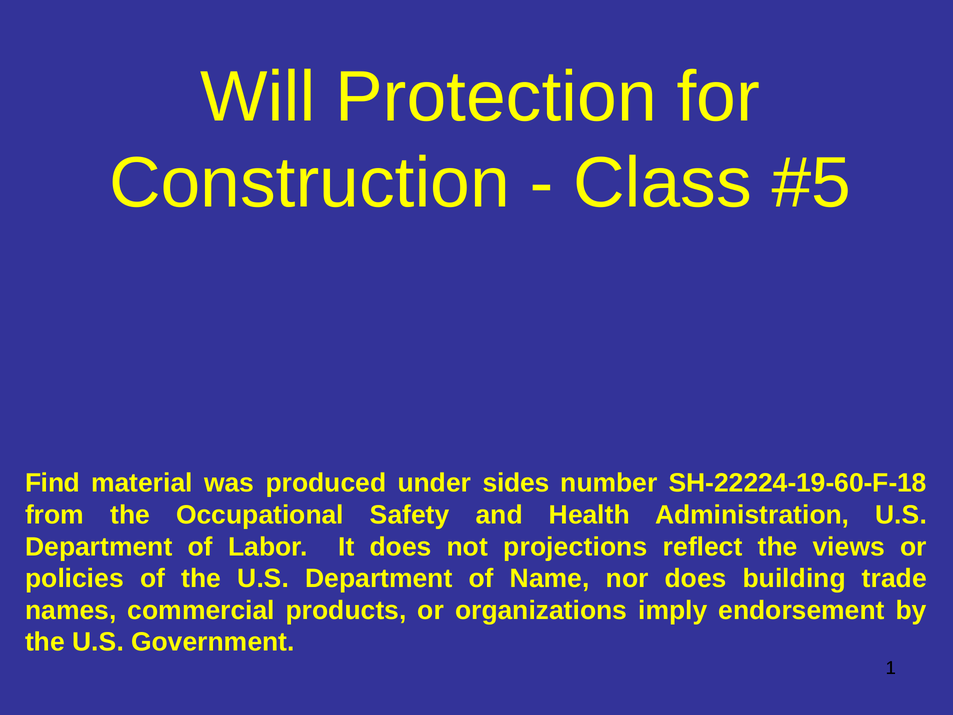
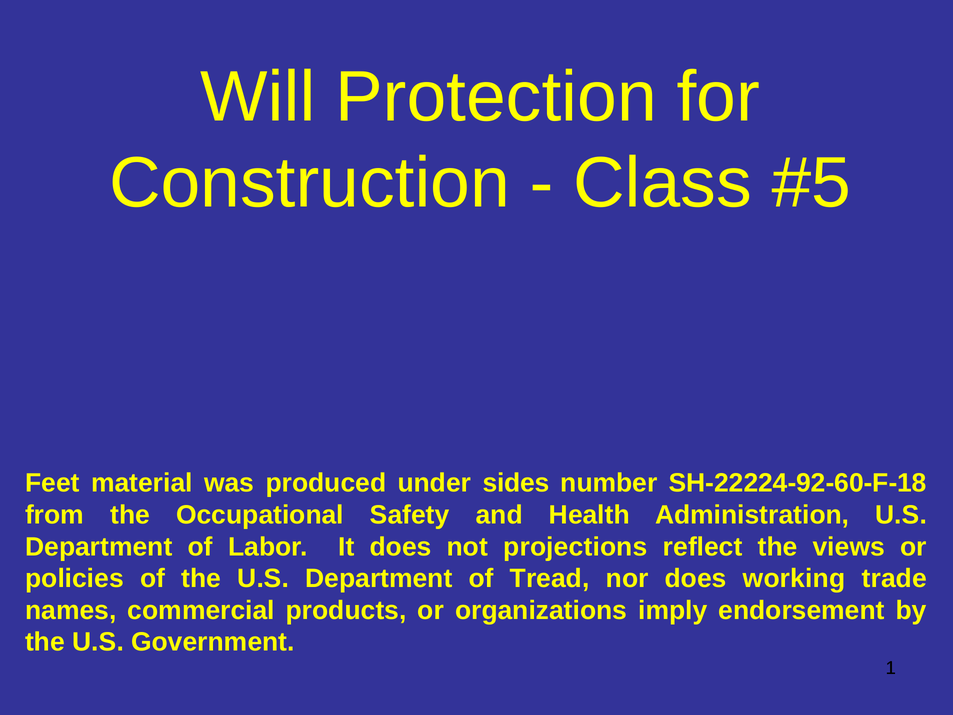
Find: Find -> Feet (52, 483)
SH-22224-19-60-F-18: SH-22224-19-60-F-18 -> SH-22224-92-60-F-18 (798, 483)
Name: Name -> Tread (550, 578)
building: building -> working (794, 578)
